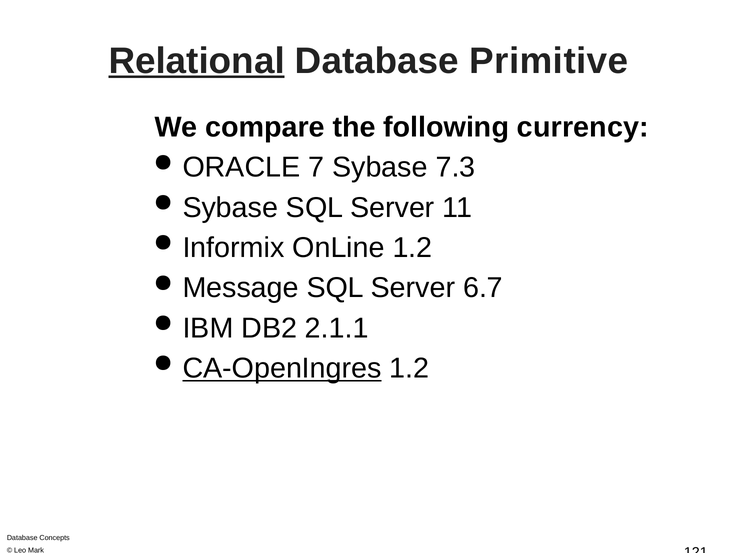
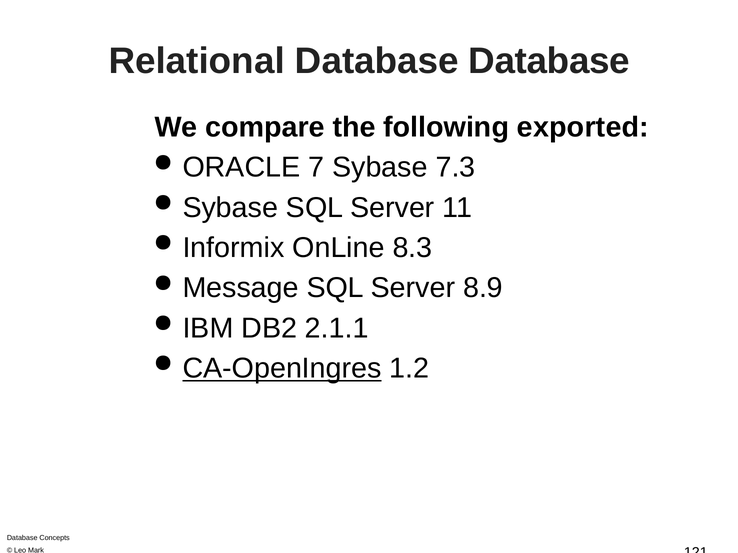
Relational underline: present -> none (197, 61)
Database Primitive: Primitive -> Database (549, 61)
currency: currency -> exported (583, 127)
OnLine 1.2: 1.2 -> 8.3 (412, 248)
6.7: 6.7 -> 8.9 (483, 288)
